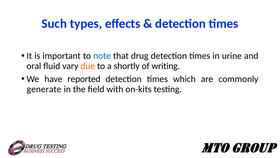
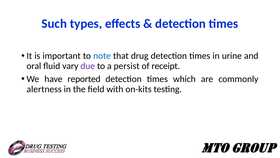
due colour: orange -> purple (88, 66)
shortly: shortly -> persist (127, 66)
writing: writing -> receipt (166, 66)
generate: generate -> alertness (44, 89)
